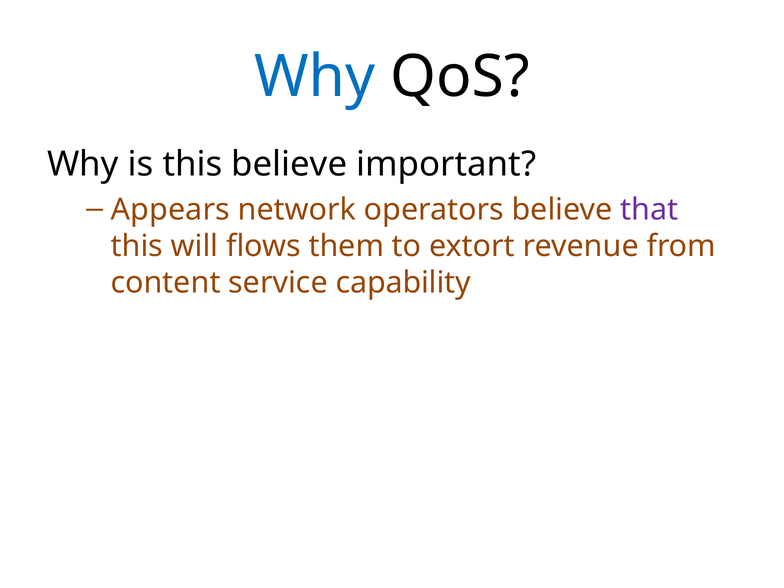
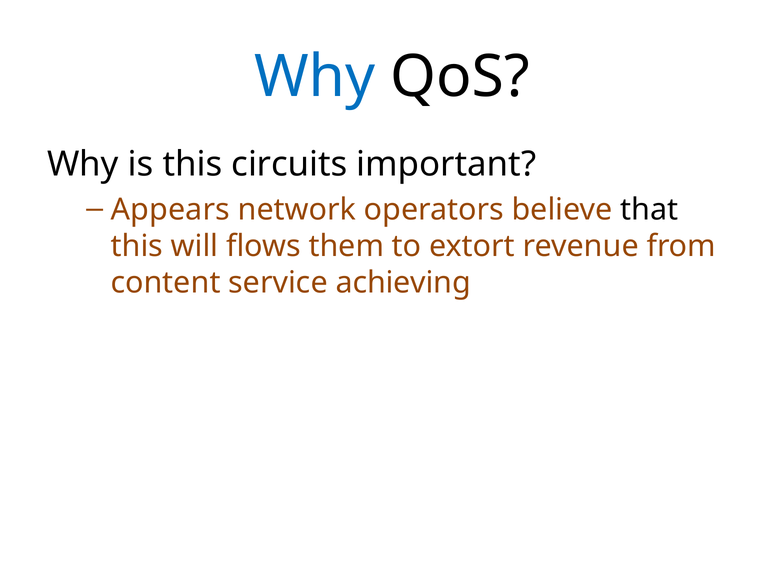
this believe: believe -> circuits (289, 164)
that colour: purple -> black (649, 209)
capability: capability -> achieving (403, 283)
